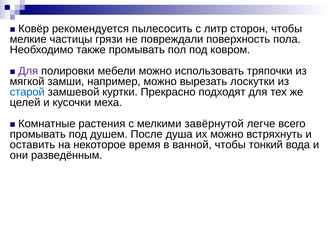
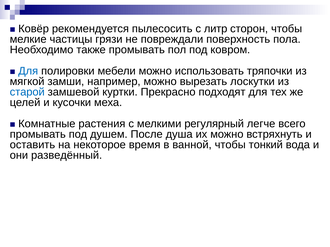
Для colour: purple -> blue (28, 71)
завёрнутой: завёрнутой -> регулярный (214, 124)
разведённым: разведённым -> разведённый (67, 156)
